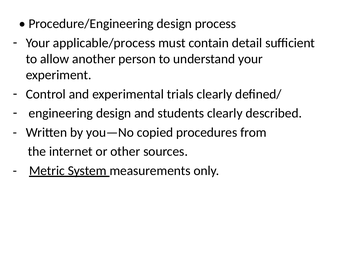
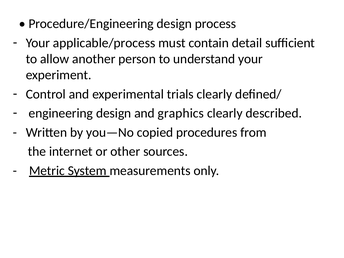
students: students -> graphics (181, 113)
